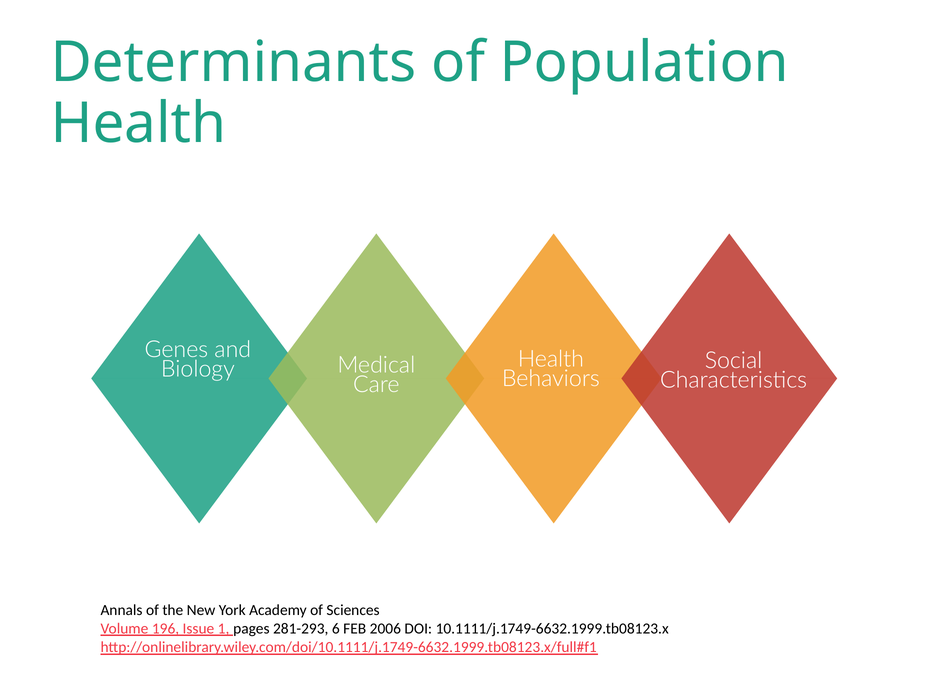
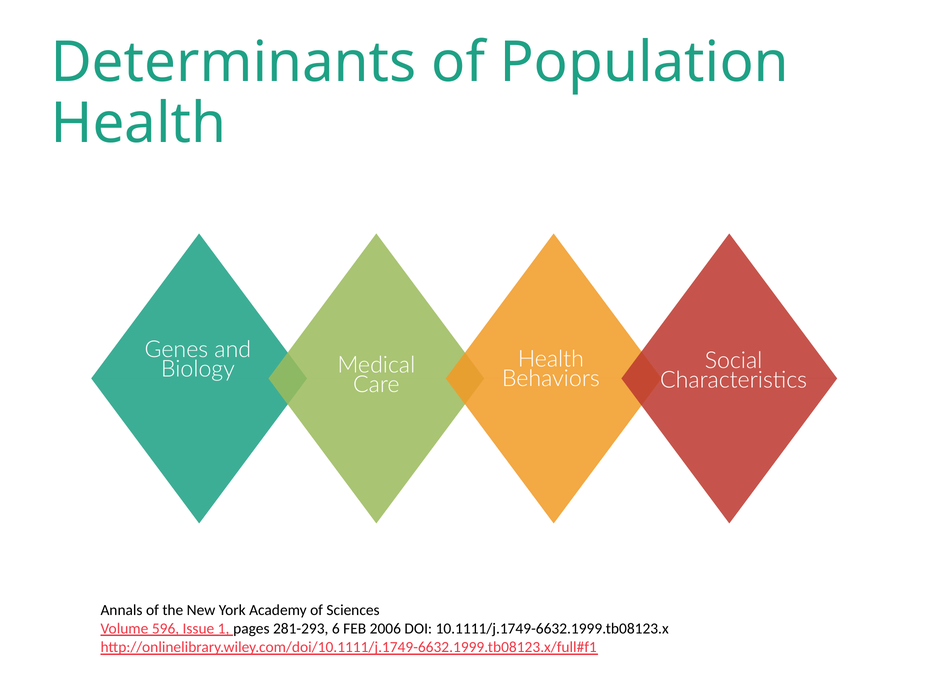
196: 196 -> 596 (166, 629)
